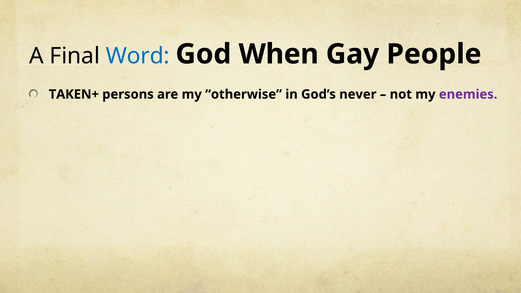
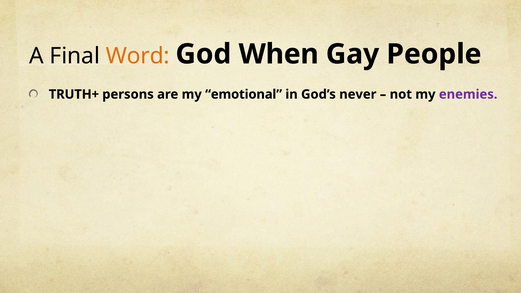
Word colour: blue -> orange (138, 56)
TAKEN+: TAKEN+ -> TRUTH+ (74, 94)
otherwise: otherwise -> emotional (244, 94)
